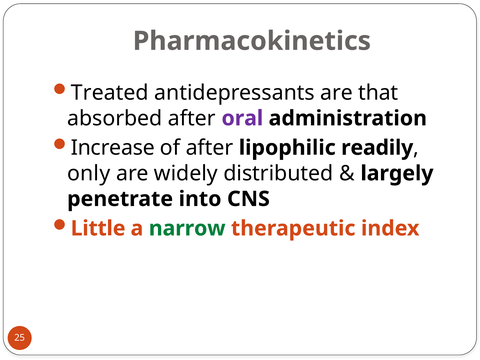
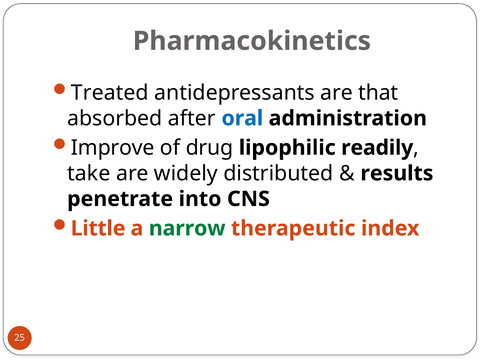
oral colour: purple -> blue (242, 118)
Increase: Increase -> Improve (113, 148)
of after: after -> drug (210, 148)
only: only -> take (89, 173)
largely: largely -> results (397, 173)
